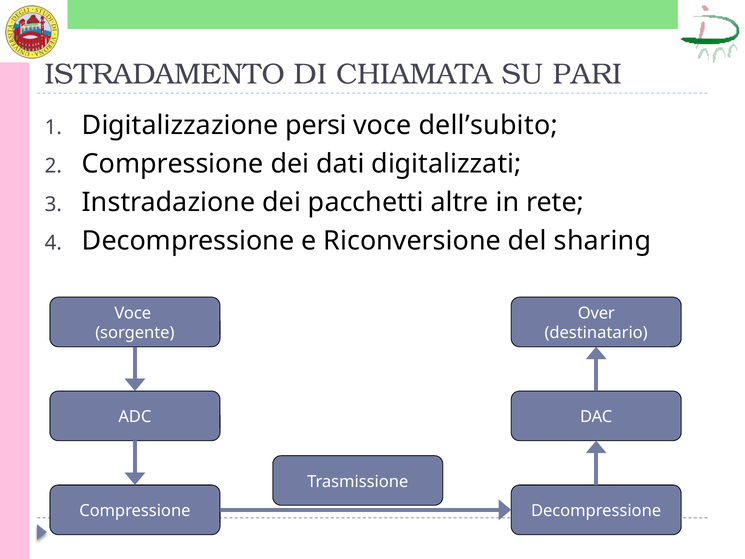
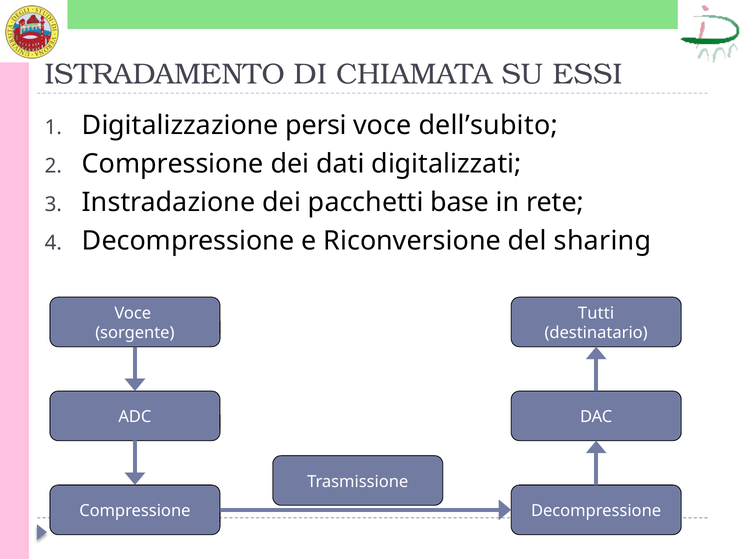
PARI: PARI -> ESSI (588, 74)
altre: altre -> base (460, 202)
Over: Over -> Tutti (596, 313)
